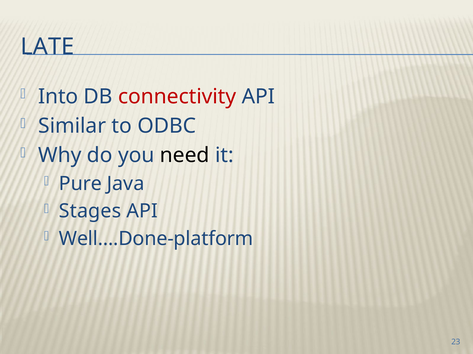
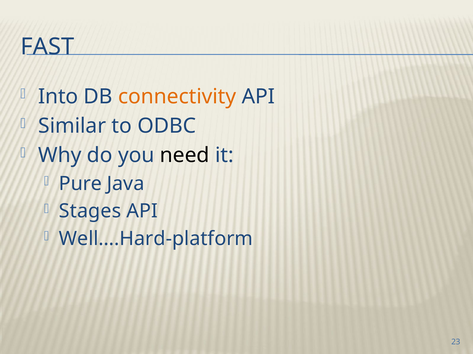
LATE: LATE -> FAST (47, 47)
connectivity colour: red -> orange (177, 97)
Well….Done-platform: Well….Done-platform -> Well….Hard-platform (156, 239)
